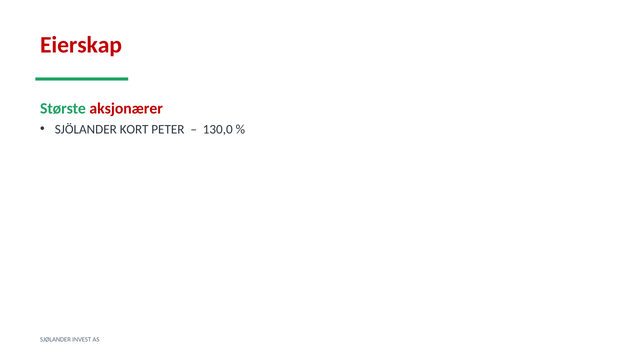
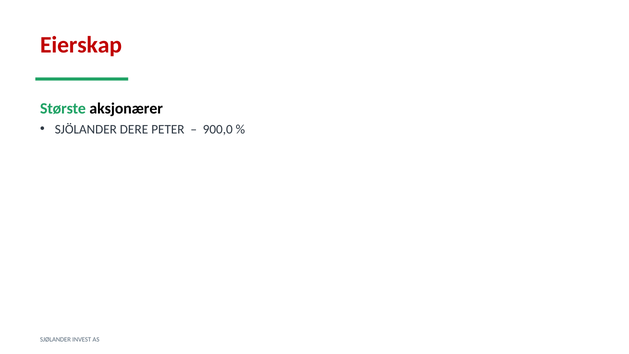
aksjonærer colour: red -> black (126, 108)
KORT: KORT -> DERE (134, 129)
130,0: 130,0 -> 900,0 (218, 129)
